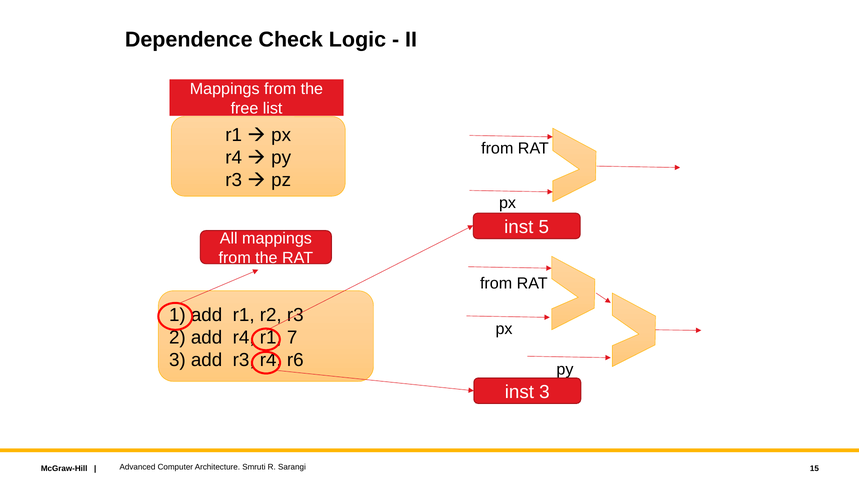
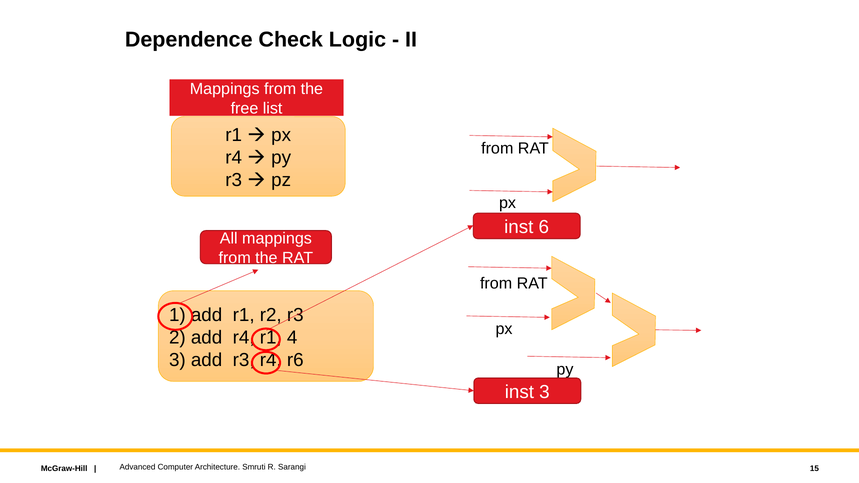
5: 5 -> 6 (544, 227)
7: 7 -> 4 (292, 338)
